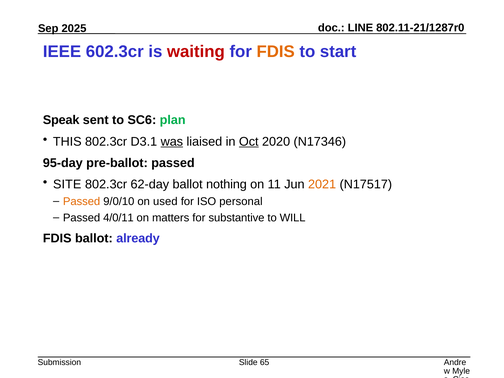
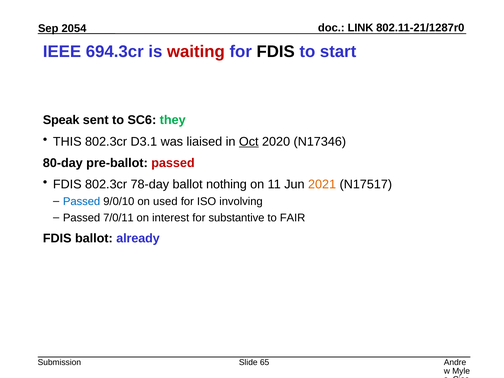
LINE: LINE -> LINK (360, 28)
2025: 2025 -> 2054 (74, 29)
602.3cr: 602.3cr -> 694.3cr (115, 52)
FDIS colour: orange -> black (276, 52)
plan: plan -> they (173, 120)
was underline: present -> none (172, 142)
95-day: 95-day -> 80-day (63, 163)
passed colour: black -> red (173, 163)
SITE: SITE -> FDIS (67, 184)
62-day: 62-day -> 78-day (150, 184)
Passed colour: orange -> blue (82, 201)
personal: personal -> involving (241, 201)
4/0/11: 4/0/11 -> 7/0/11 (118, 218)
matters: matters -> interest (171, 218)
WILL: WILL -> FAIR (293, 218)
